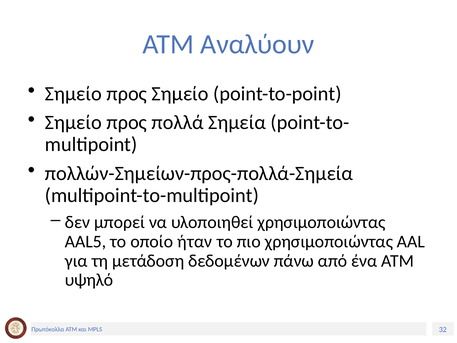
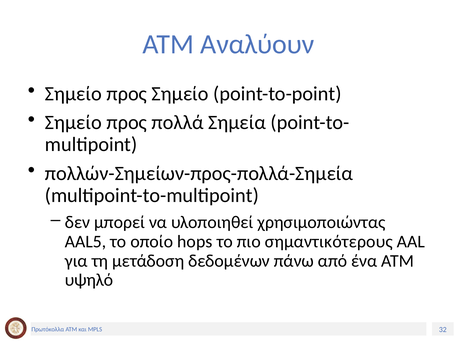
ήταν: ήταν -> hops (195, 241)
πιο χρησιμοποιώντας: χρησιμοποιώντας -> σημαντικότερους (329, 241)
